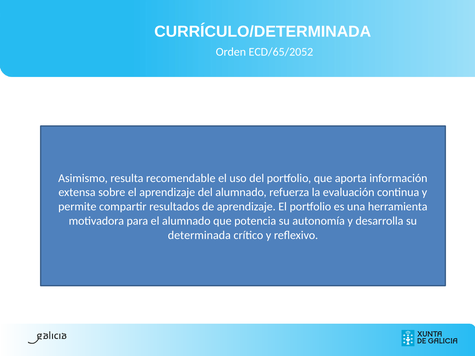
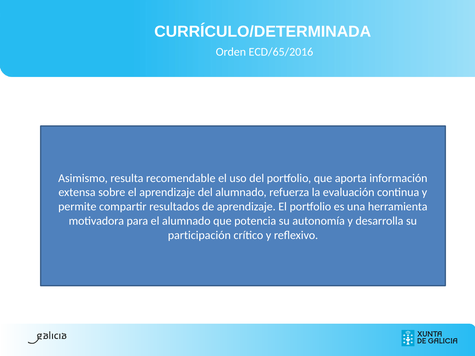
ECD/65/2052: ECD/65/2052 -> ECD/65/2016 (281, 52)
determinada: determinada -> participación (199, 235)
